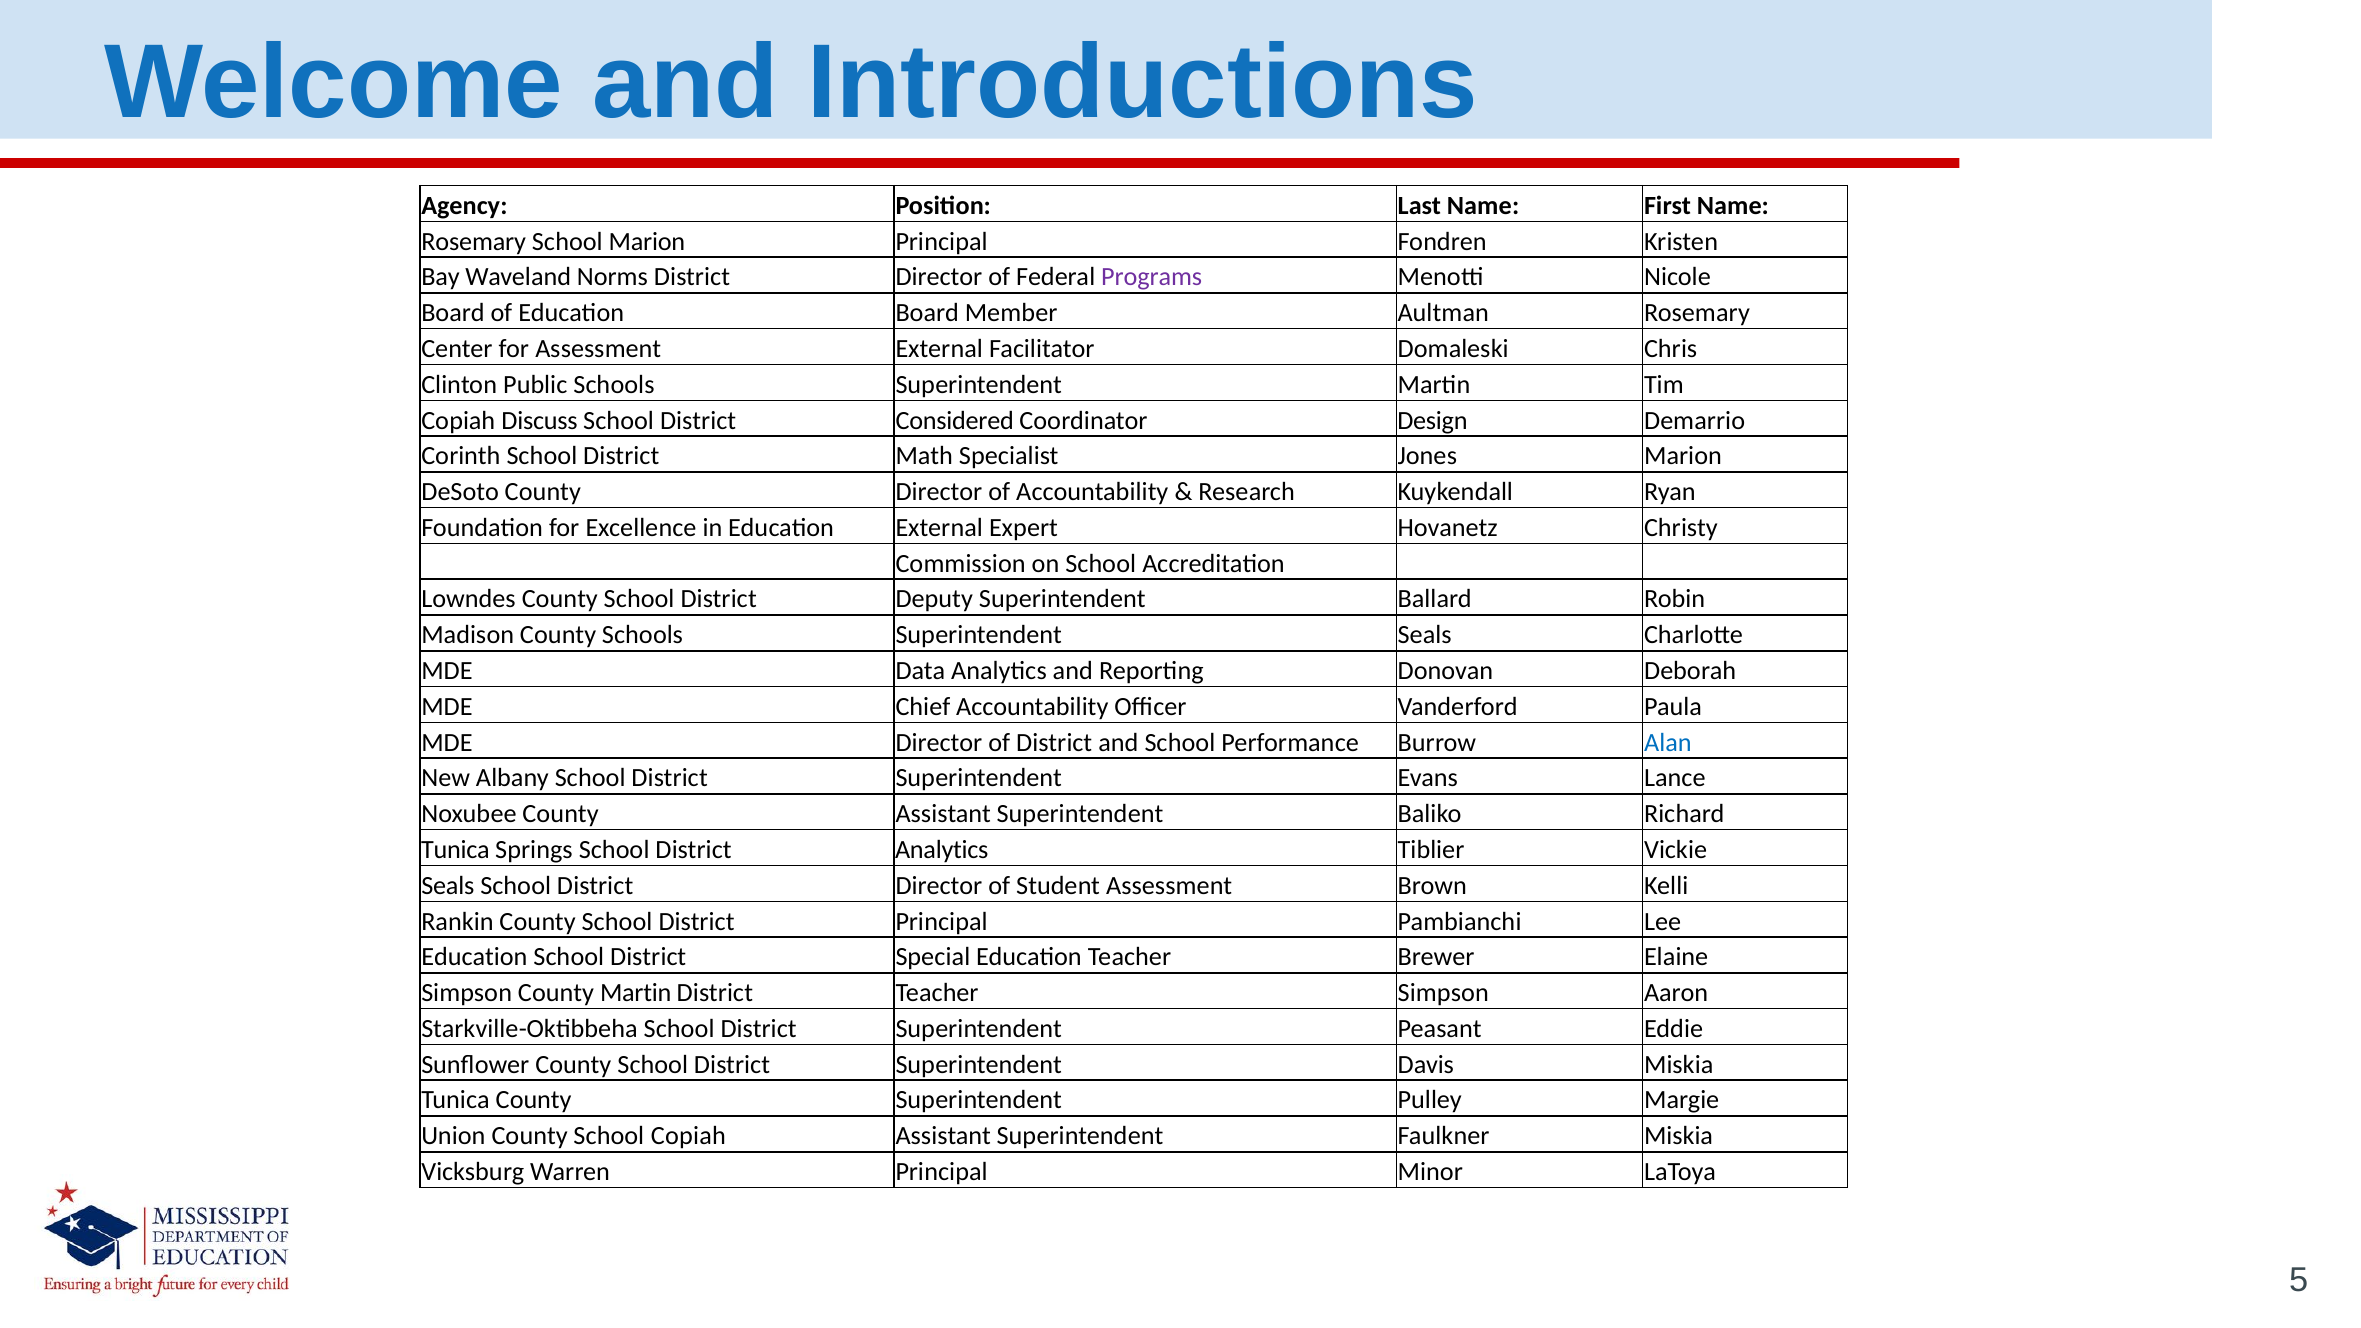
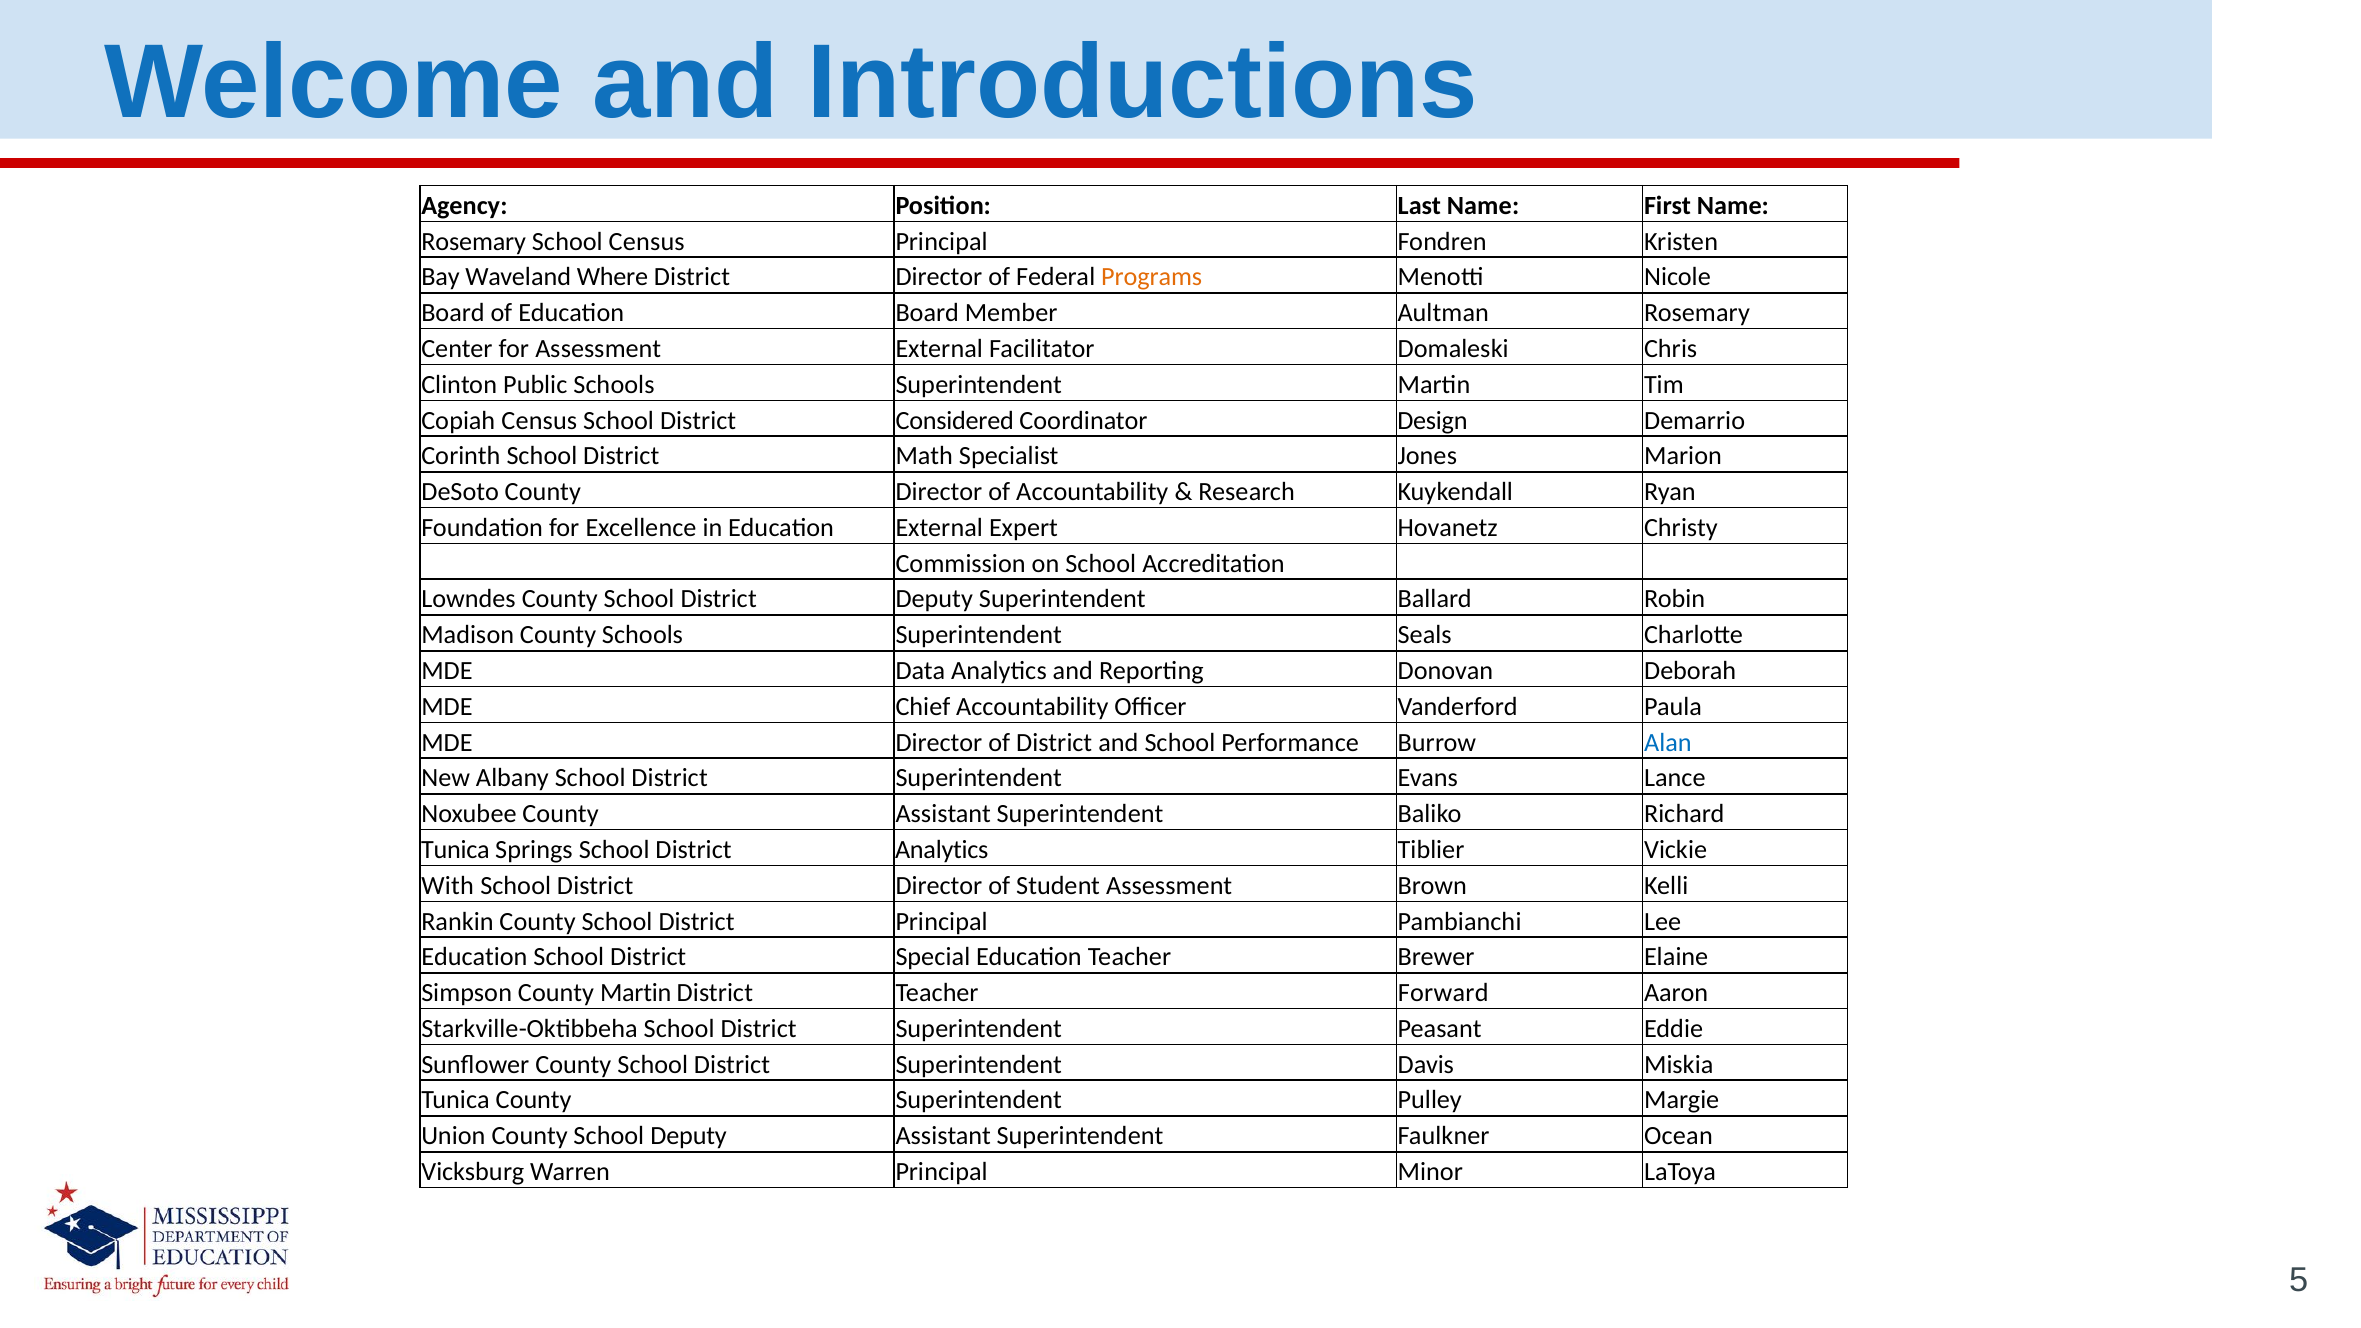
School Marion: Marion -> Census (647, 241)
Norms: Norms -> Where (613, 277)
Programs colour: purple -> orange (1152, 277)
Copiah Discuss: Discuss -> Census (539, 420)
Seals: Seals -> With (448, 886)
Teacher Simpson: Simpson -> Forward (1443, 993)
School Copiah: Copiah -> Deputy (689, 1136)
Faulkner Miskia: Miskia -> Ocean (1678, 1136)
